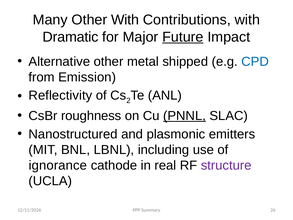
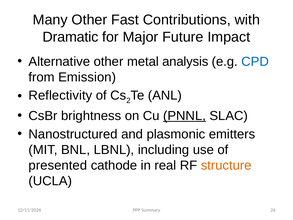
Other With: With -> Fast (125, 20)
Future underline: present -> none (183, 37)
shipped: shipped -> analysis (185, 61)
roughness: roughness -> brightness (91, 116)
ignorance: ignorance -> presented (58, 165)
structure colour: purple -> orange (226, 165)
